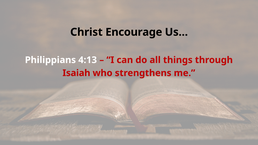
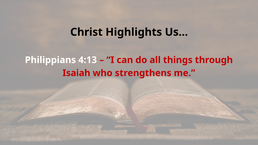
Encourage: Encourage -> Highlights (134, 32)
